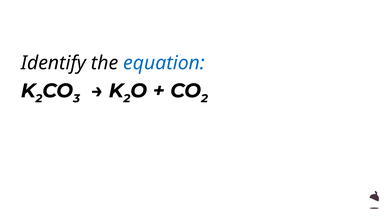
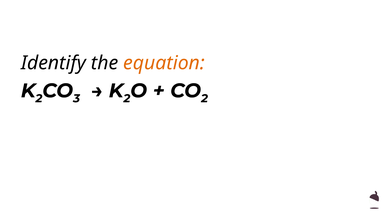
equation colour: blue -> orange (164, 63)
